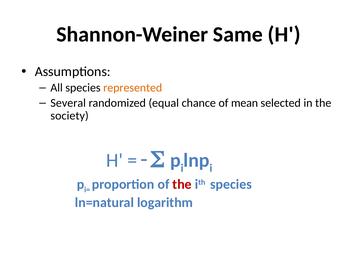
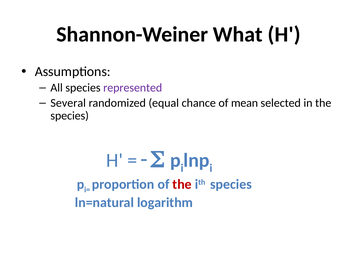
Same: Same -> What (238, 35)
represented colour: orange -> purple (133, 88)
society: society -> species (70, 116)
